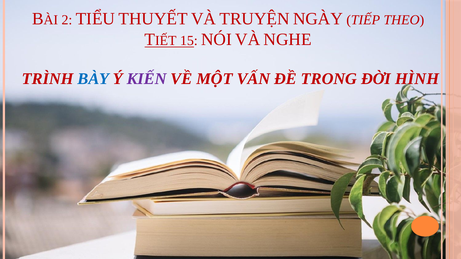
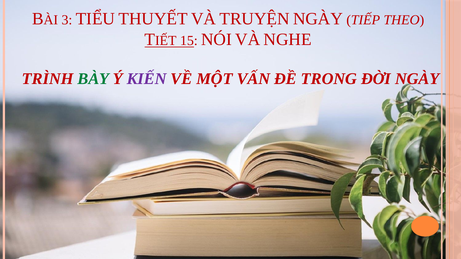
2: 2 -> 3 (67, 20)
BÀY colour: blue -> green (93, 79)
ĐỜI HÌNH: HÌNH -> NGÀY (417, 79)
